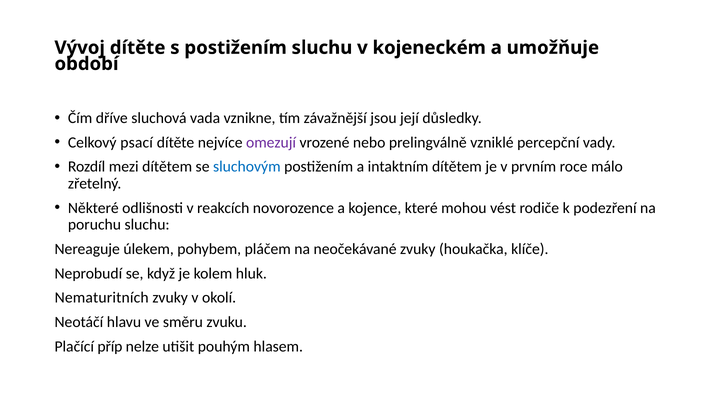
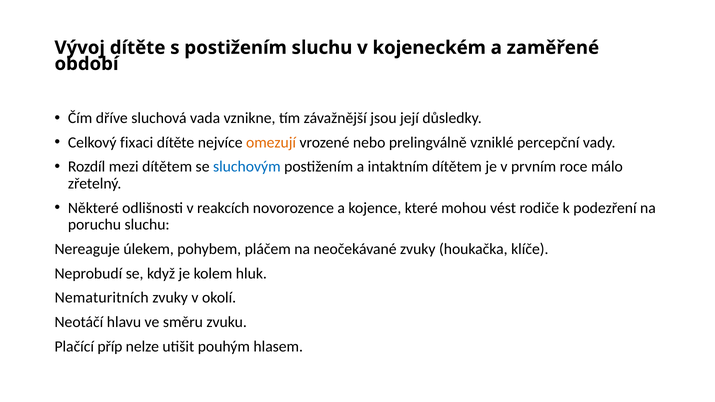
umožňuje: umožňuje -> zaměřené (553, 48)
psací: psací -> fixaci (137, 142)
omezují colour: purple -> orange (271, 142)
